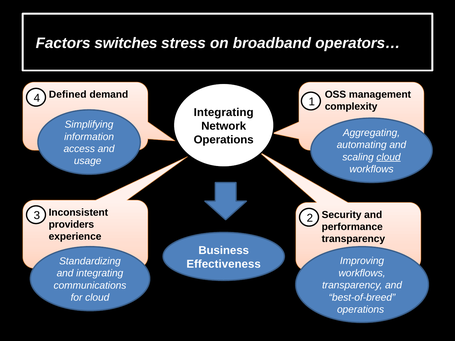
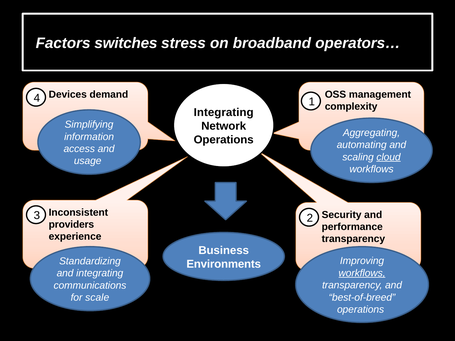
Defined: Defined -> Devices (68, 94)
Effectiveness: Effectiveness -> Environments (224, 264)
workflows underline: none -> present (362, 273)
for cloud: cloud -> scale (97, 298)
